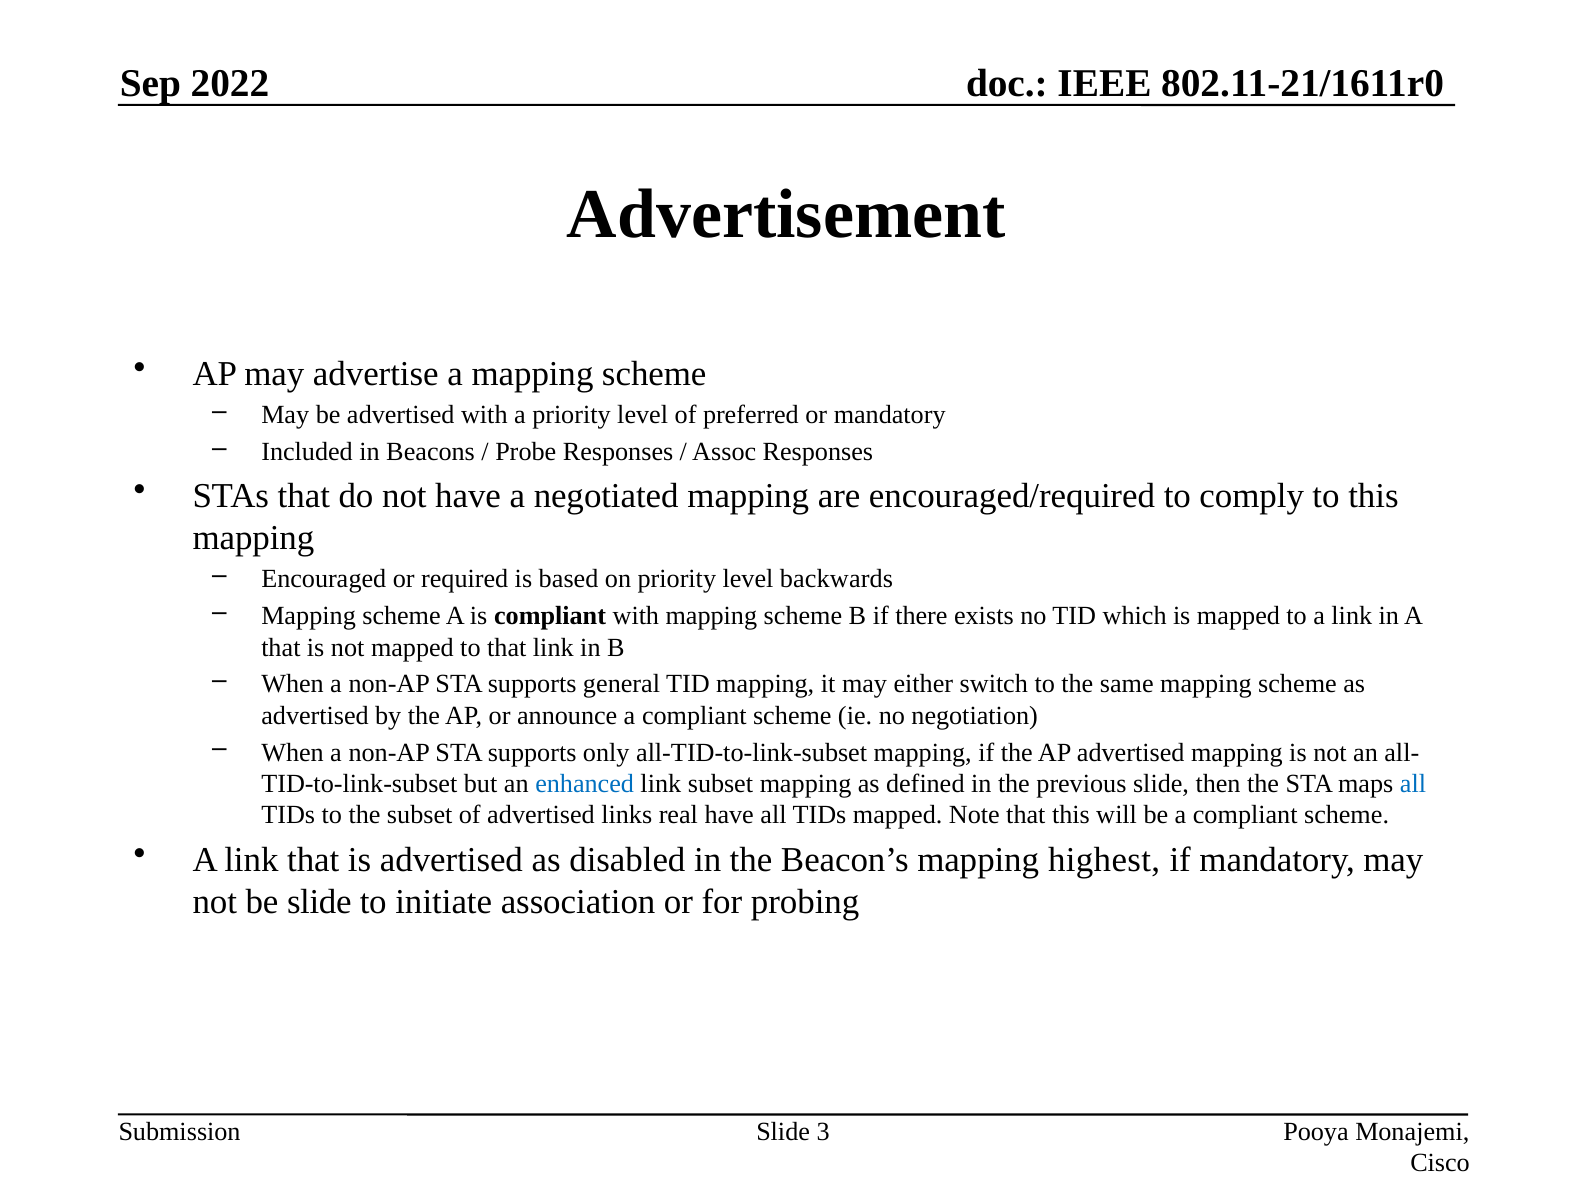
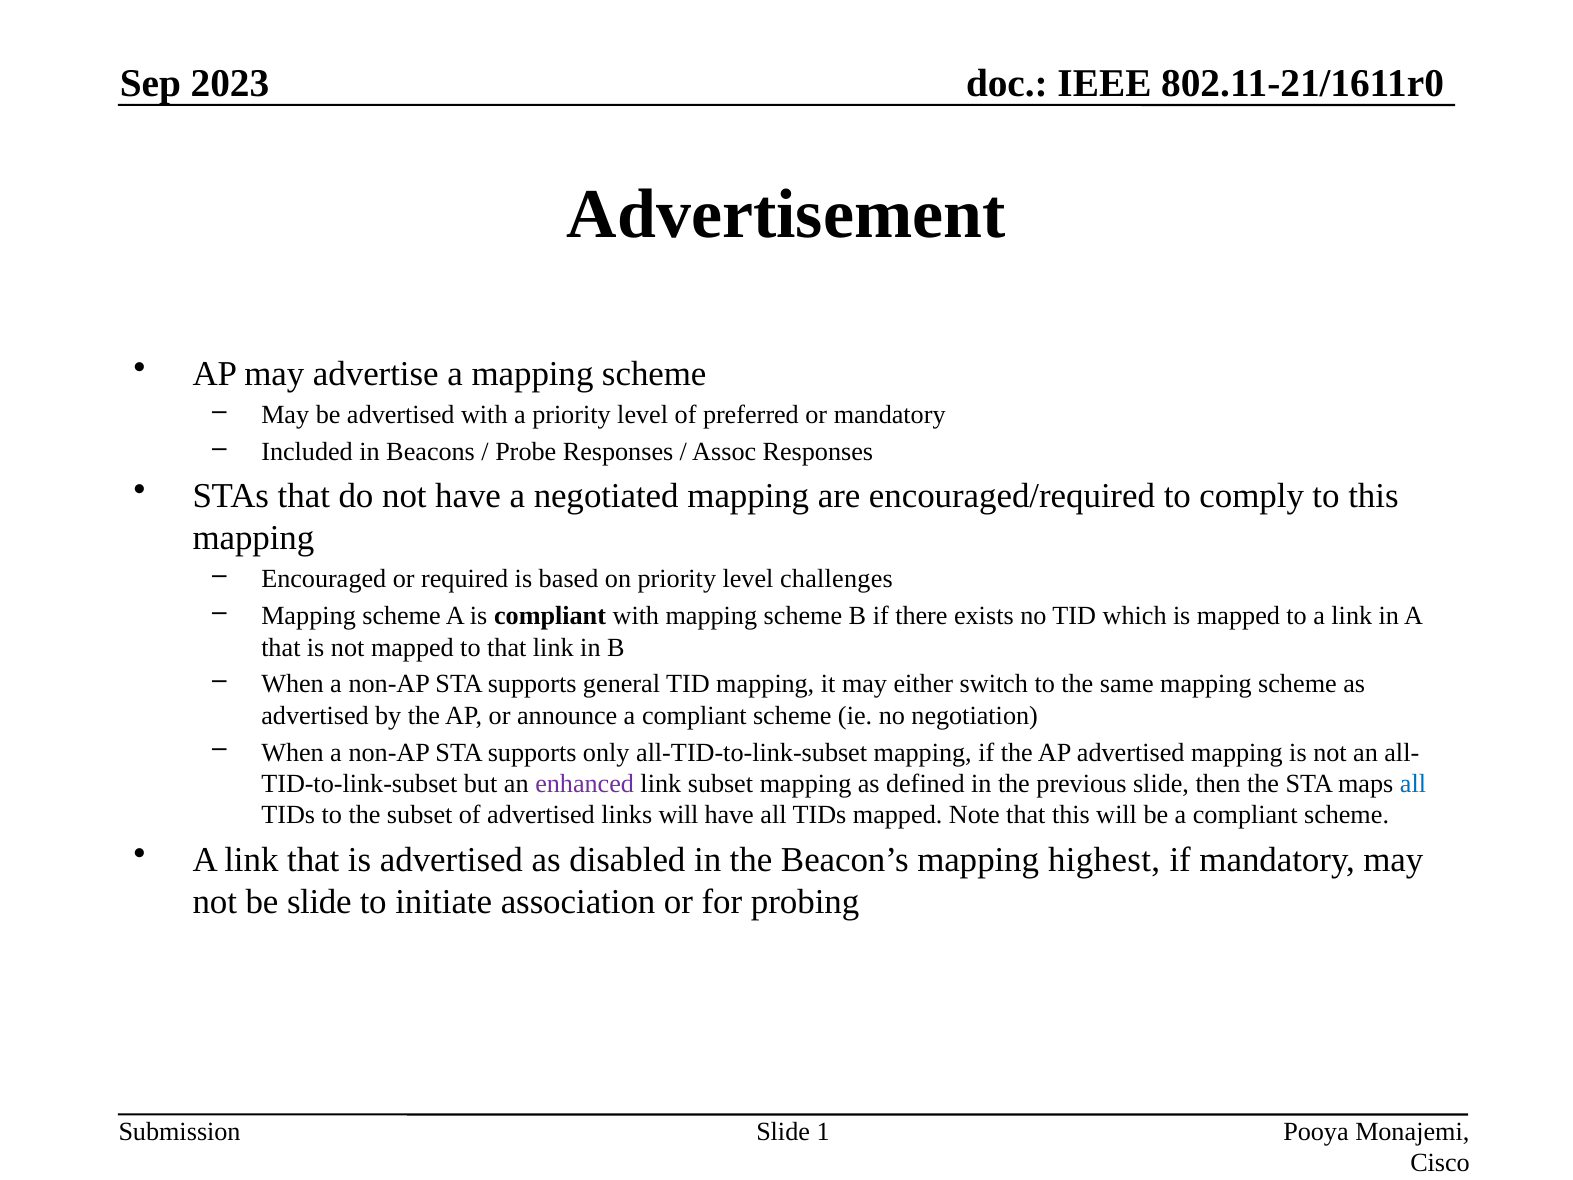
2022: 2022 -> 2023 (230, 84)
backwards: backwards -> challenges (836, 579)
enhanced colour: blue -> purple (585, 784)
links real: real -> will (678, 815)
3: 3 -> 1 (823, 1131)
